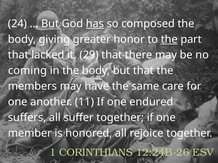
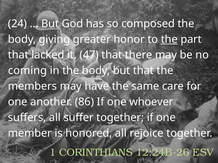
has underline: present -> none (95, 24)
29: 29 -> 47 (89, 55)
11: 11 -> 86 (84, 102)
endured: endured -> whoever (151, 102)
